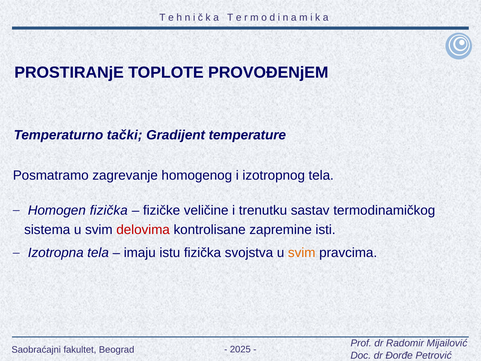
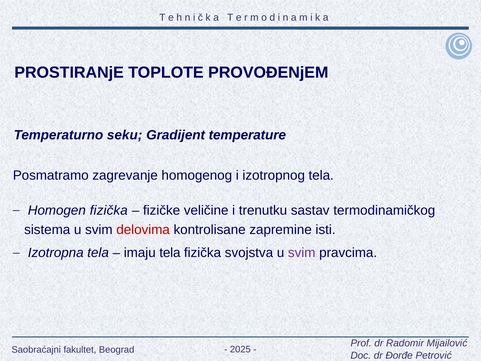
tački: tački -> seku (125, 135)
imaju istu: istu -> tela (170, 253)
svim colour: orange -> purple (302, 253)
